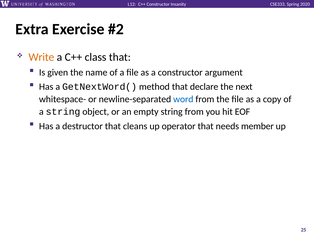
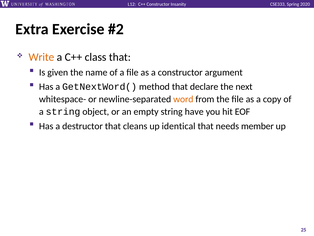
word colour: blue -> orange (183, 99)
string from: from -> have (194, 111)
operator: operator -> identical (179, 126)
